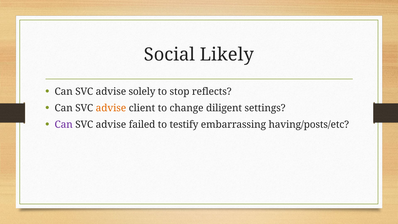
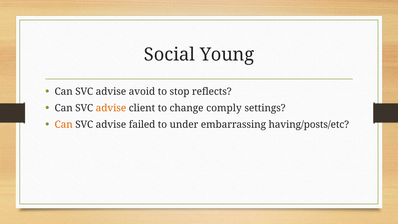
Likely: Likely -> Young (227, 55)
solely: solely -> avoid (142, 92)
diligent: diligent -> comply (224, 108)
Can colour: purple -> orange (64, 124)
testify: testify -> under (184, 124)
